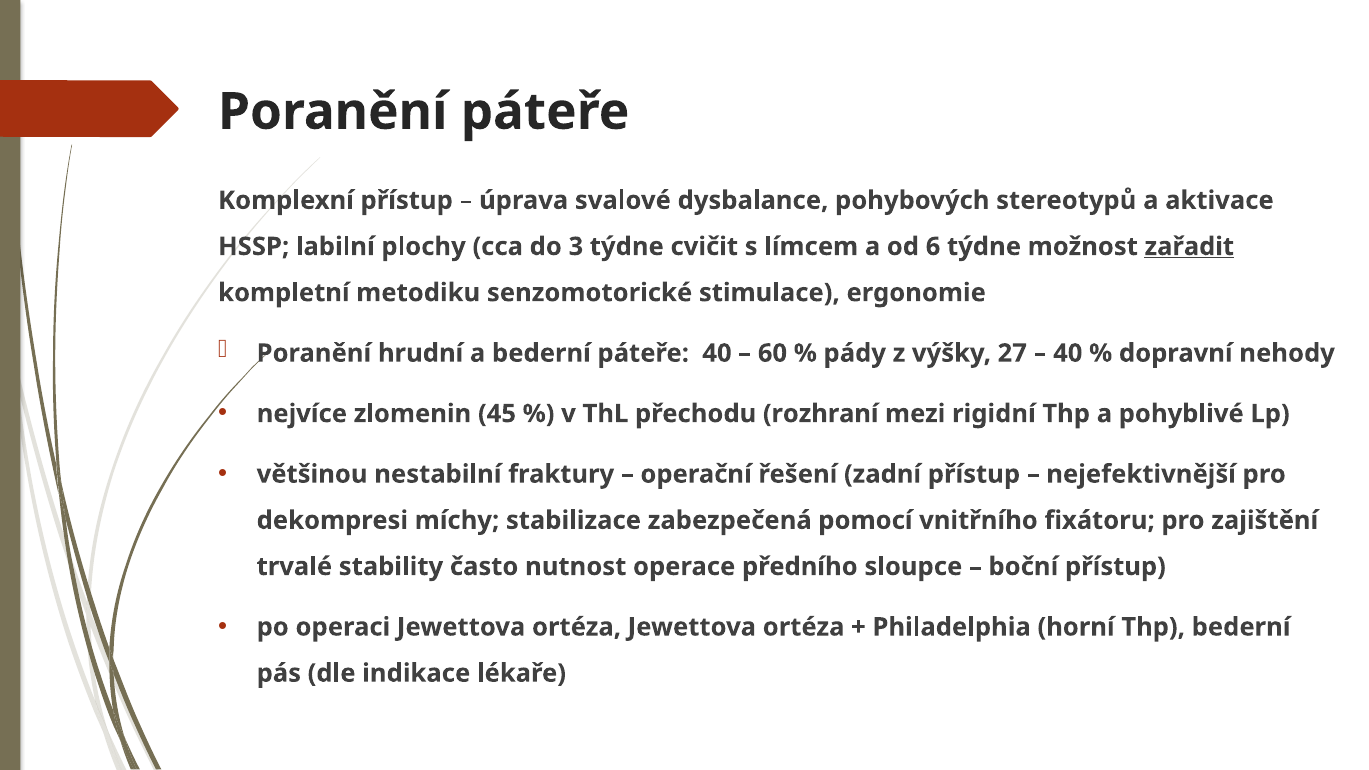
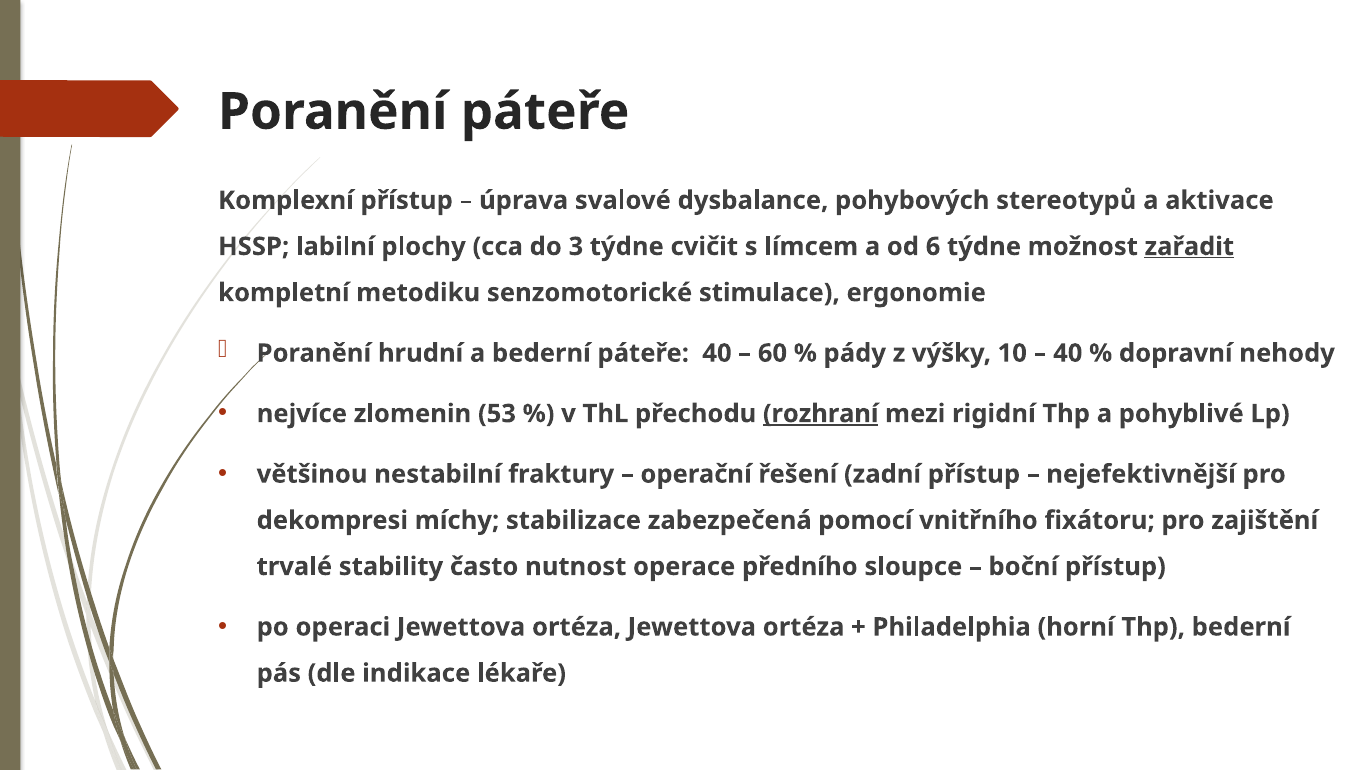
27: 27 -> 10 (1012, 353)
45: 45 -> 53 (497, 414)
rozhraní underline: none -> present (821, 414)
